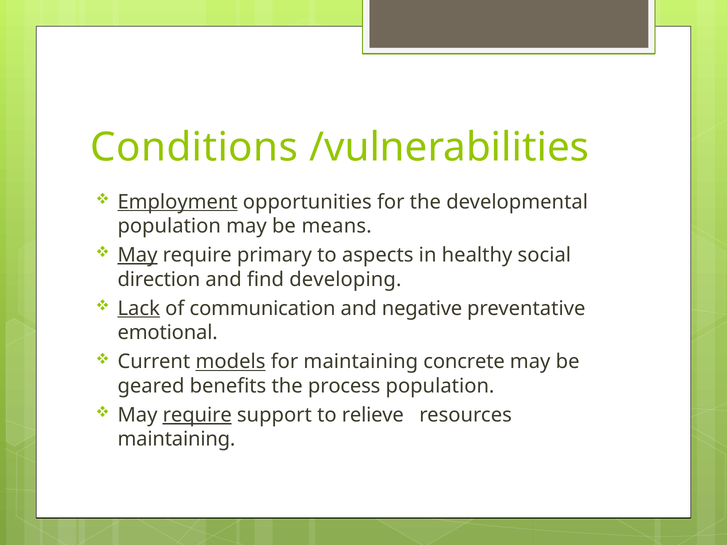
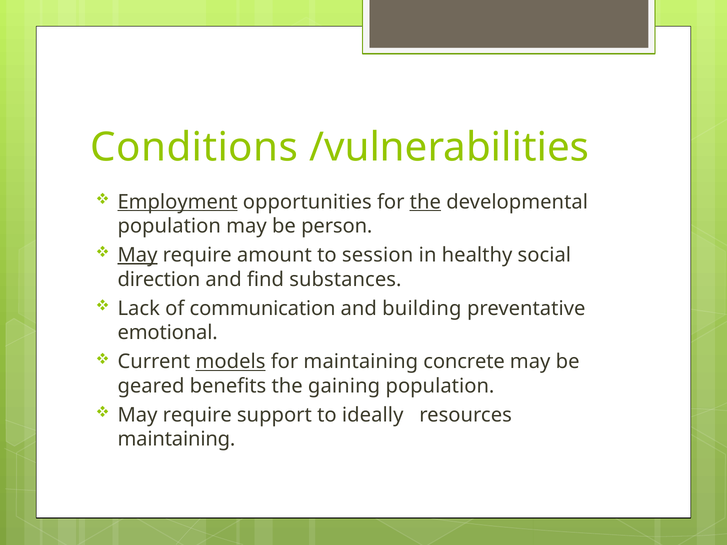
the underline: none -> present (425, 202)
means: means -> person (337, 226)
primary: primary -> amount (274, 255)
aspects: aspects -> session (378, 255)
developing: developing -> substances (345, 279)
Lack underline: present -> none (139, 309)
negative: negative -> building (422, 309)
process: process -> gaining (344, 386)
require underline: present -> none (197, 415)
relieve: relieve -> ideally (373, 415)
